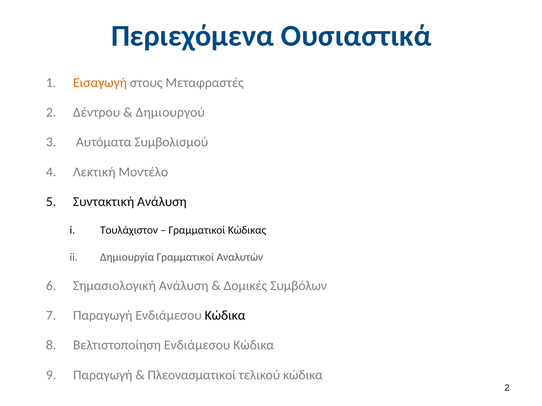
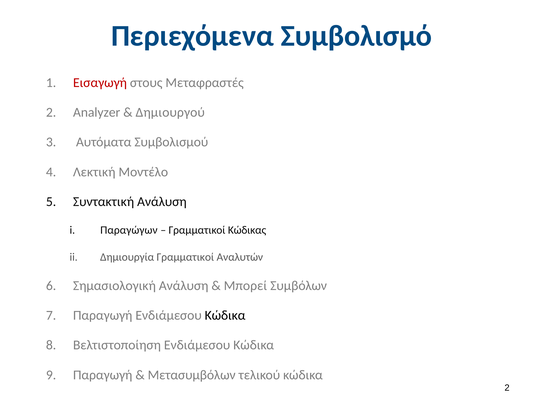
Ουσιαστικά: Ουσιαστικά -> Συμβολισμό (356, 36)
Εισαγωγή colour: orange -> red (100, 83)
Δέντρου: Δέντρου -> Analyzer (97, 113)
Τουλάχιστον: Τουλάχιστον -> Παραγώγων (129, 230)
Δομικές: Δομικές -> Μπορεί (245, 286)
Πλεονασματικοί: Πλεονασματικοί -> Μετασυμβόλων (192, 375)
